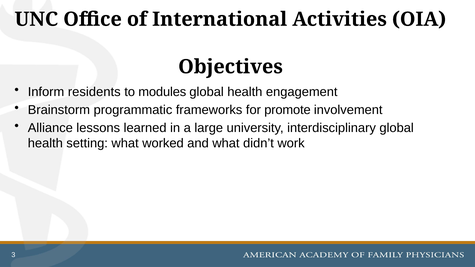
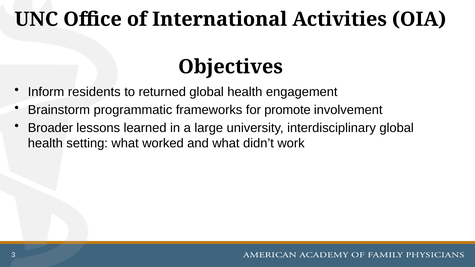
modules: modules -> returned (162, 92)
Alliance: Alliance -> Broader (50, 128)
